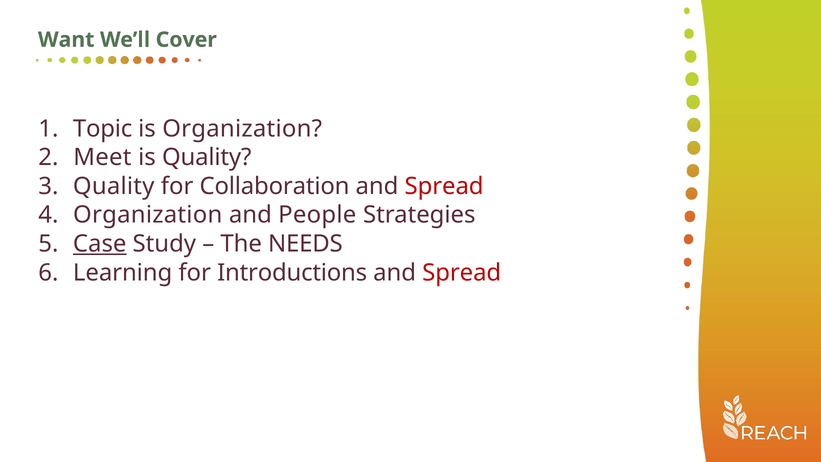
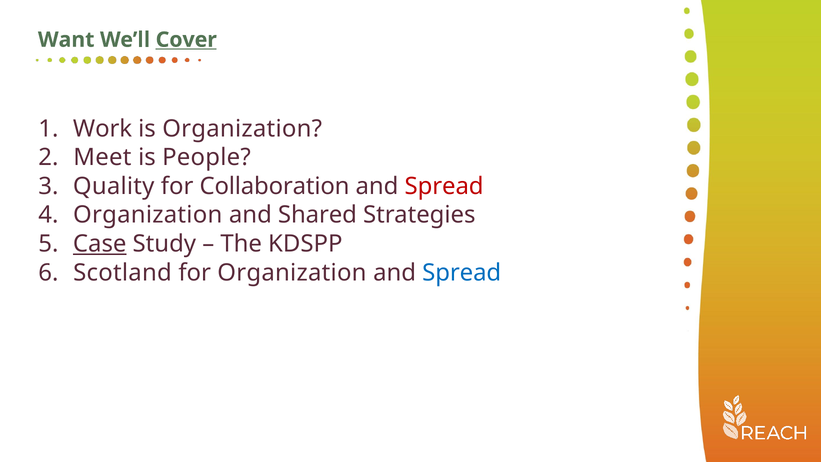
Cover underline: none -> present (186, 40)
Topic: Topic -> Work (103, 129)
is Quality: Quality -> People (207, 157)
People: People -> Shared (317, 215)
NEEDS: NEEDS -> KDSPP (305, 244)
Learning: Learning -> Scotland (122, 273)
for Introductions: Introductions -> Organization (292, 273)
Spread colour: red -> blue (462, 273)
